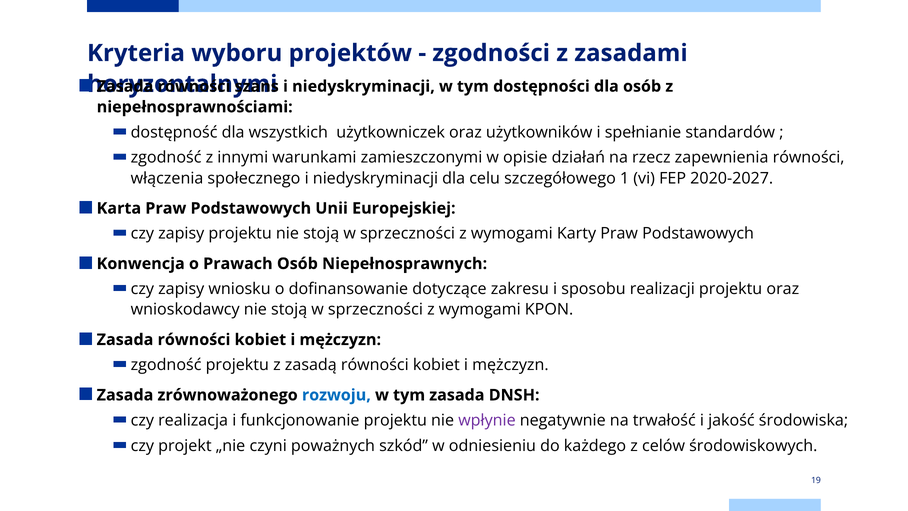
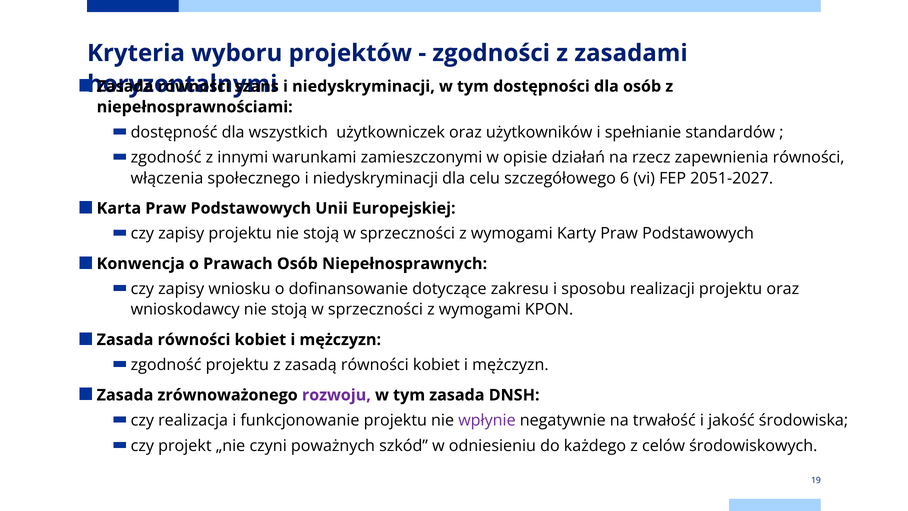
1: 1 -> 6 (625, 178)
2020-2027: 2020-2027 -> 2051-2027 (732, 178)
rozwoju colour: blue -> purple (336, 395)
